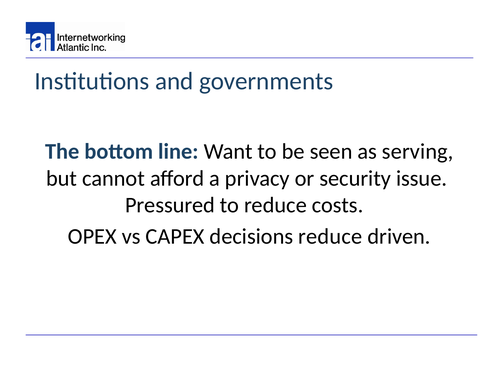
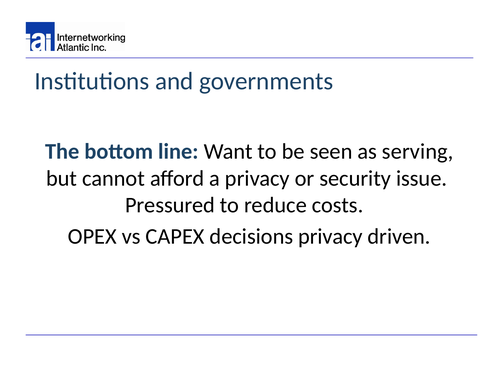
decisions reduce: reduce -> privacy (330, 237)
